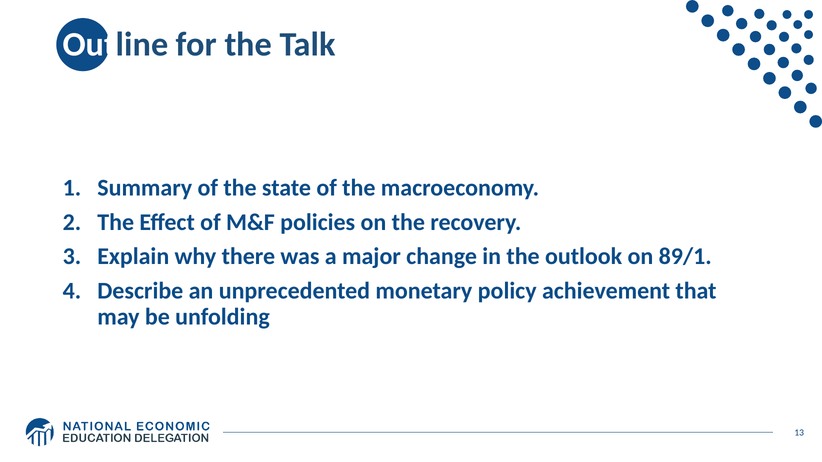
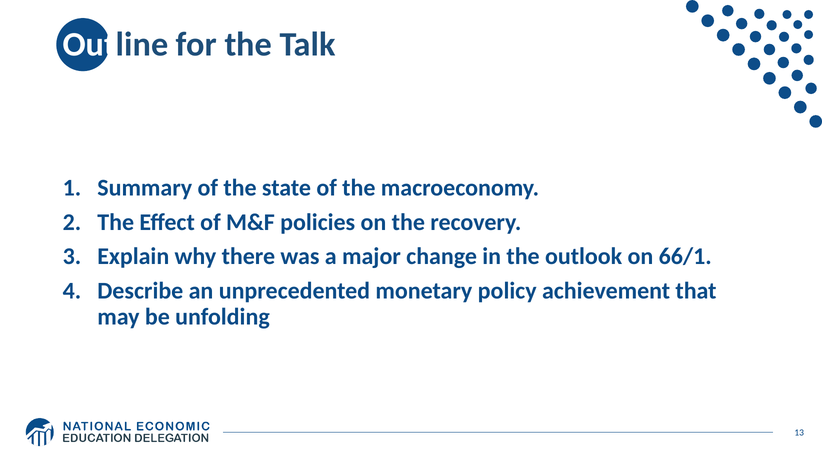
89/1: 89/1 -> 66/1 (685, 257)
